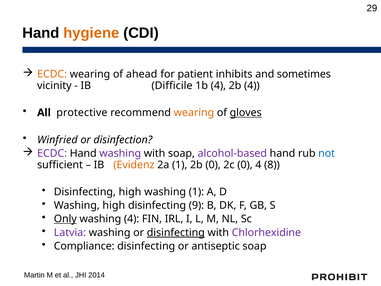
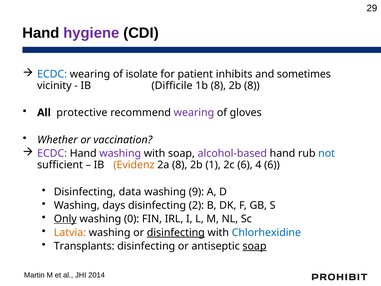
hygiene colour: orange -> purple (91, 33)
ECDC colour: orange -> blue (52, 74)
ahead: ahead -> isolate (142, 74)
1b 4: 4 -> 8 (218, 85)
2b 4: 4 -> 8 (252, 85)
wearing colour: orange -> purple (194, 113)
gloves underline: present -> none (246, 113)
Winfried: Winfried -> Whether (57, 140)
disinfection: disinfection -> vaccination (123, 140)
2a 1: 1 -> 8 (180, 165)
2b 0: 0 -> 1 (213, 165)
2c 0: 0 -> 6 (245, 165)
4 8: 8 -> 6 (272, 165)
Disinfecting high: high -> data (130, 192)
washing 1: 1 -> 9 (196, 192)
Washing high: high -> days (114, 205)
9: 9 -> 2 (196, 205)
washing 4: 4 -> 0 (132, 219)
Latvia colour: purple -> orange (70, 232)
Chlorhexidine colour: purple -> blue (266, 232)
Compliance: Compliance -> Transplants (84, 246)
soap underline: none -> present (254, 246)
